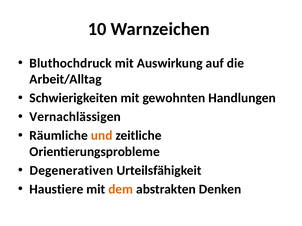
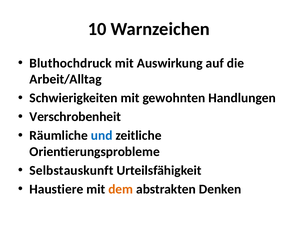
Vernachlässigen: Vernachlässigen -> Verschrobenheit (75, 117)
und colour: orange -> blue (102, 136)
Degenerativen: Degenerativen -> Selbstauskunft (71, 171)
